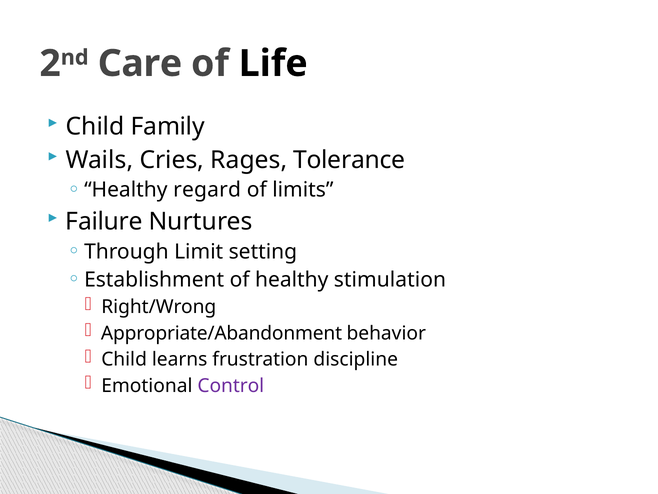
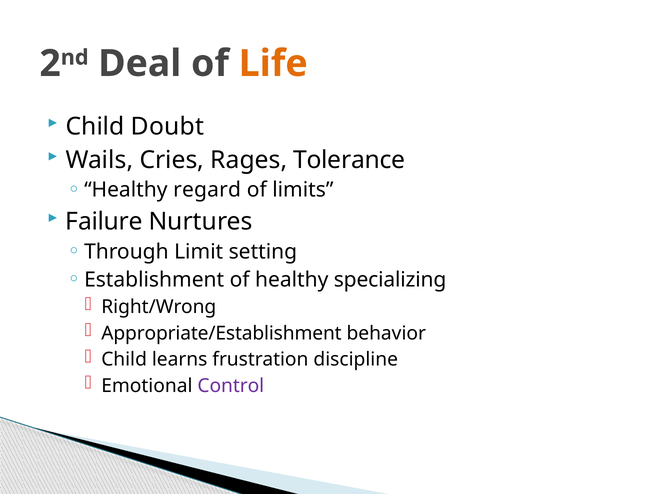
Care: Care -> Deal (140, 63)
Life colour: black -> orange (273, 63)
Family: Family -> Doubt (168, 126)
stimulation: stimulation -> specializing (390, 280)
Appropriate/Abandonment: Appropriate/Abandonment -> Appropriate/Establishment (221, 333)
